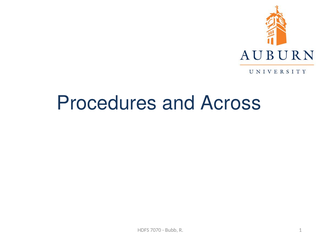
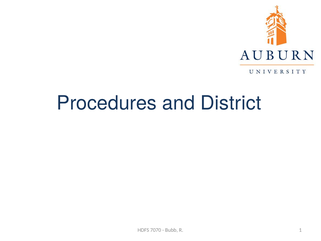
Across: Across -> District (231, 103)
